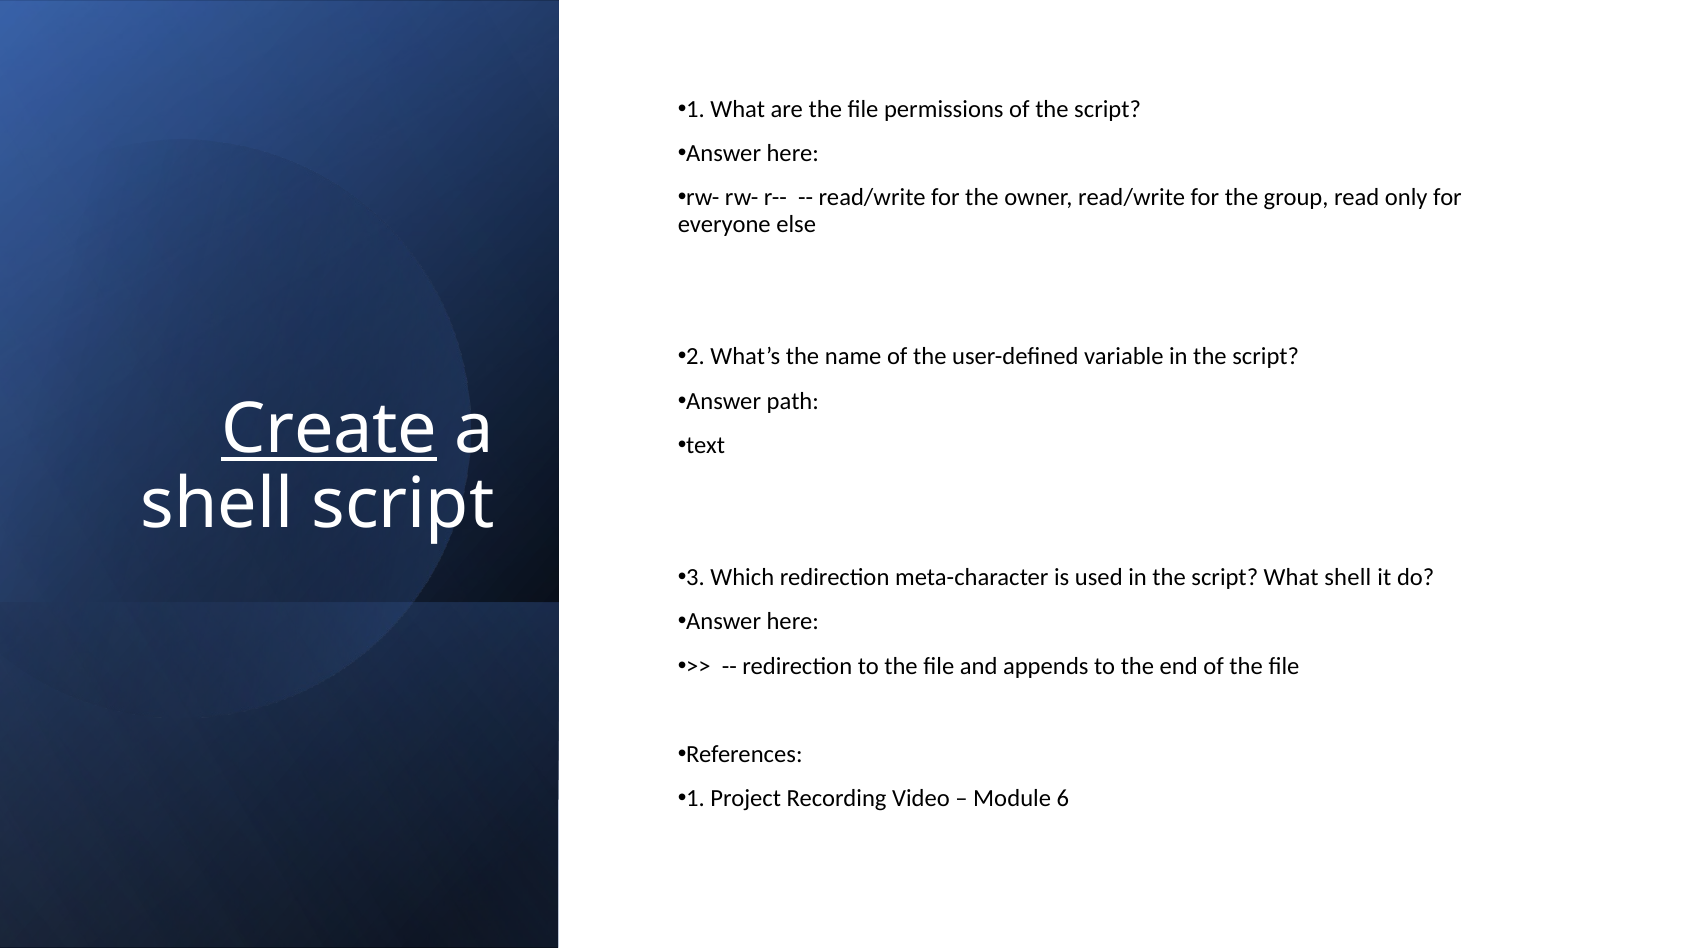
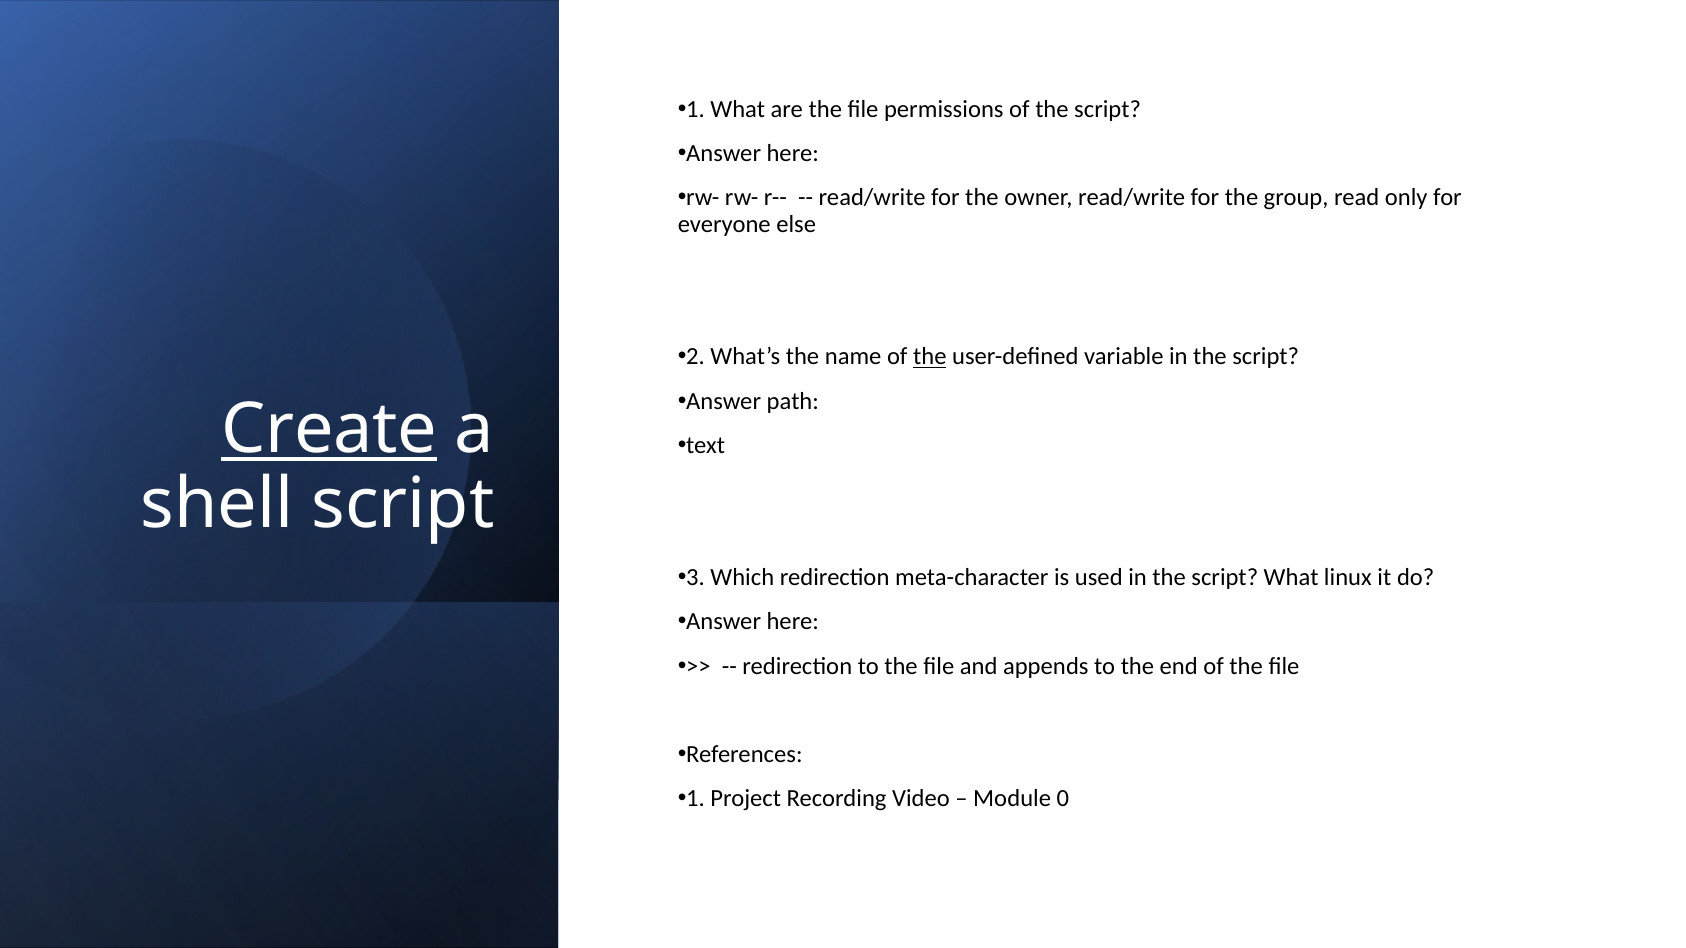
the underline: none -> present (930, 357)
What shell: shell -> linux (1348, 578)
6: 6 -> 0 (1063, 799)
